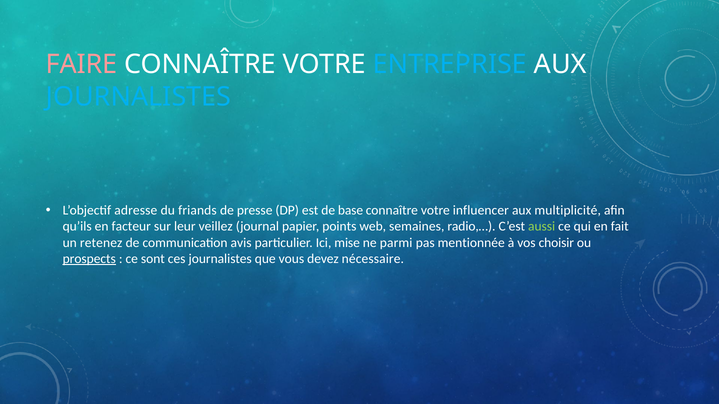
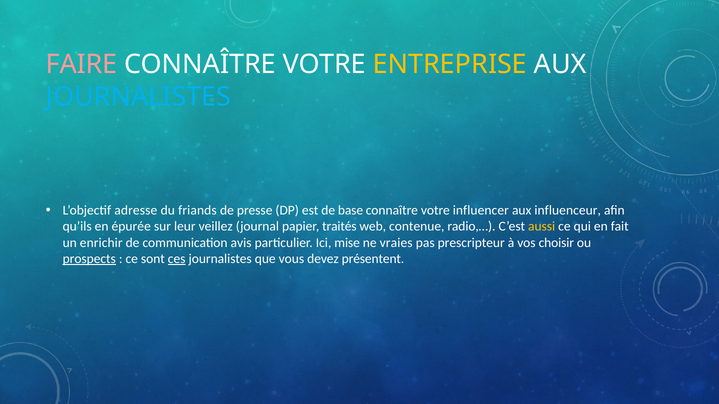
ENTREPRISE colour: light blue -> yellow (450, 65)
multiplicité: multiplicité -> influenceur (568, 211)
facteur: facteur -> épurée (131, 227)
points: points -> traités (339, 227)
semaines: semaines -> contenue (417, 227)
aussi colour: light green -> yellow (542, 227)
retenez: retenez -> enrichir (101, 243)
parmi: parmi -> vraies (396, 243)
mentionnée: mentionnée -> prescripteur (471, 243)
ces underline: none -> present (177, 259)
nécessaire: nécessaire -> présentent (373, 259)
